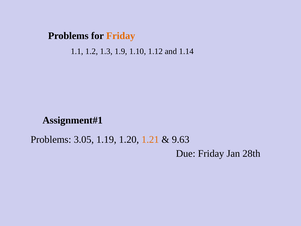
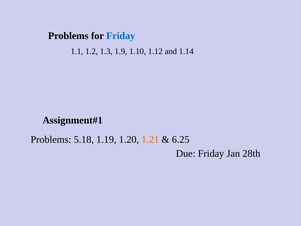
Friday colour: orange -> blue (121, 36)
3.05: 3.05 -> 5.18 (84, 139)
9.63: 9.63 -> 6.25 (181, 139)
